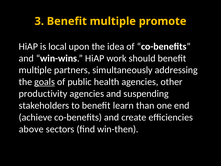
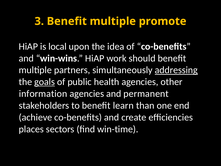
addressing underline: none -> present (176, 70)
productivity: productivity -> information (43, 94)
suspending: suspending -> permanent (146, 94)
above: above -> places (31, 129)
win-then: win-then -> win-time (118, 129)
